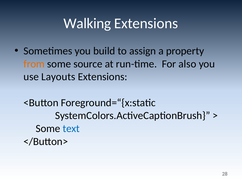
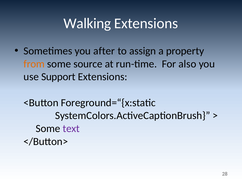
build: build -> after (104, 51)
Layouts: Layouts -> Support (58, 77)
text colour: blue -> purple (71, 128)
